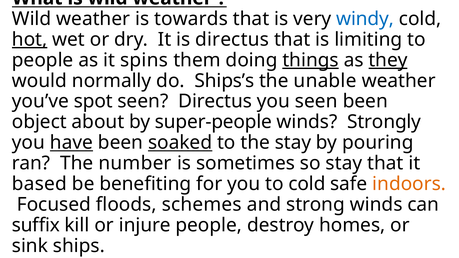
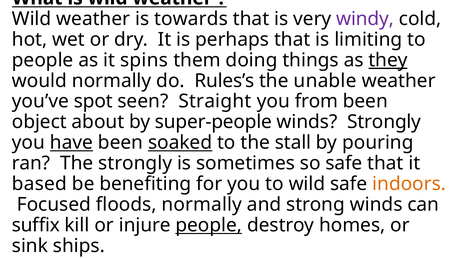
windy colour: blue -> purple (365, 19)
hot underline: present -> none (30, 39)
is directus: directus -> perhaps (232, 39)
things underline: present -> none (311, 60)
Ships’s: Ships’s -> Rules’s (224, 81)
seen Directus: Directus -> Straight (215, 101)
you seen: seen -> from (316, 101)
the stay: stay -> stall (293, 143)
The number: number -> strongly (135, 163)
so stay: stay -> safe (344, 163)
to cold: cold -> wild (307, 184)
floods schemes: schemes -> normally (202, 205)
people underline: none -> present (209, 225)
